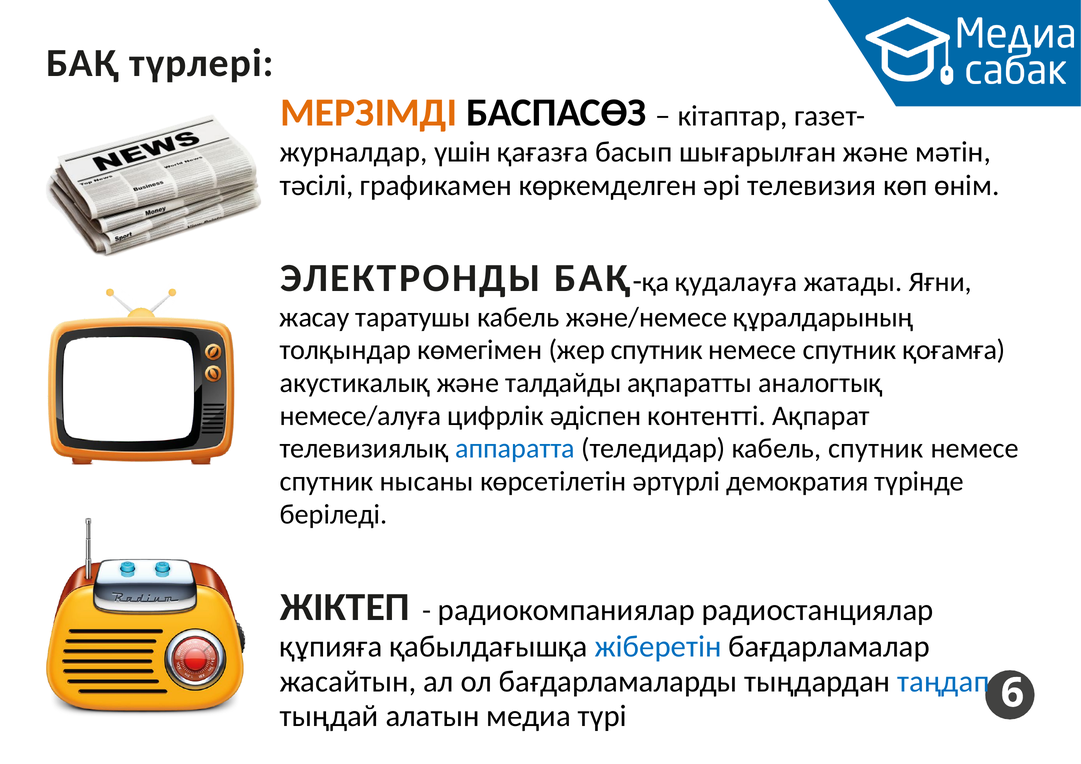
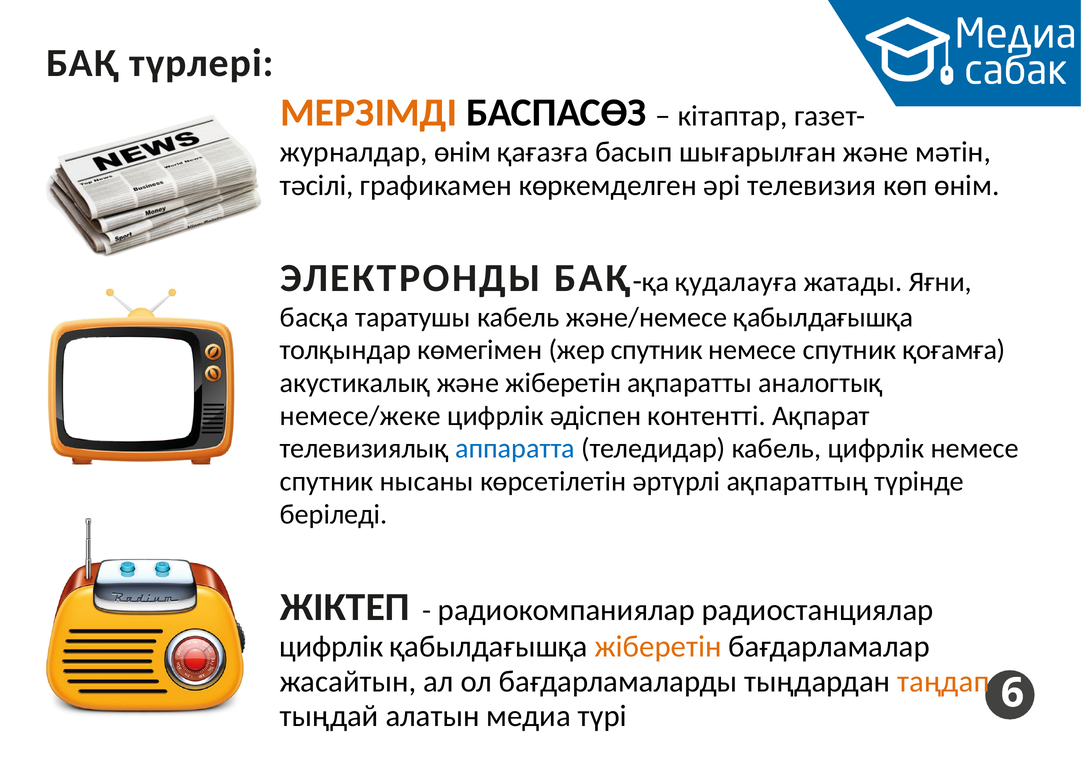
үшін: үшін -> өнім (463, 152)
жасау: жасау -> басқа (314, 318)
және/немесе құралдарының: құралдарының -> қабылдағышқа (823, 318)
және талдайды: талдайды -> жіберетін (563, 383)
немесе/алуға: немесе/алуға -> немесе/жеке (360, 416)
кабель спутник: спутник -> цифрлік (876, 449)
демократия: демократия -> ақпараттың (797, 482)
құпияға: құпияға -> цифрлік (331, 647)
жіберетін colour: blue -> orange (658, 647)
таңдап colour: blue -> orange (943, 682)
